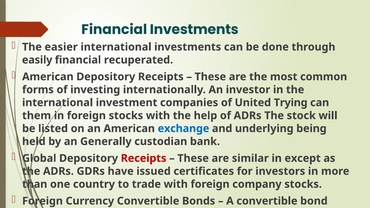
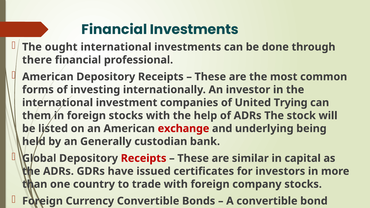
easier: easier -> ought (61, 47)
easily: easily -> there (37, 60)
recuperated: recuperated -> professional (139, 60)
exchange colour: blue -> red (183, 129)
except: except -> capital (303, 158)
